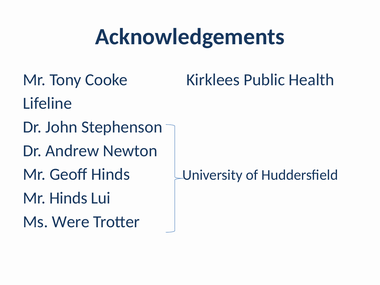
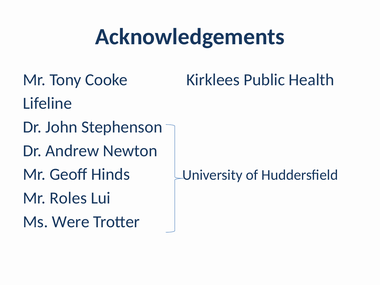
Mr Hinds: Hinds -> Roles (68, 198)
